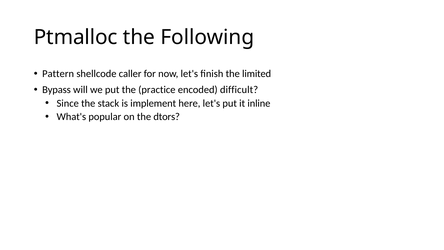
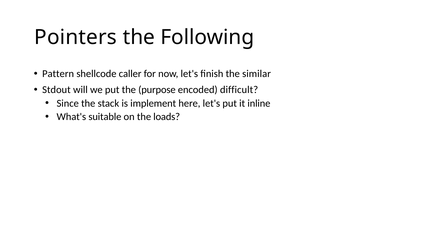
Ptmalloc: Ptmalloc -> Pointers (76, 37)
limited: limited -> similar (257, 74)
Bypass: Bypass -> Stdout (56, 90)
practice: practice -> purpose (157, 90)
popular: popular -> suitable (105, 117)
dtors: dtors -> loads (167, 117)
